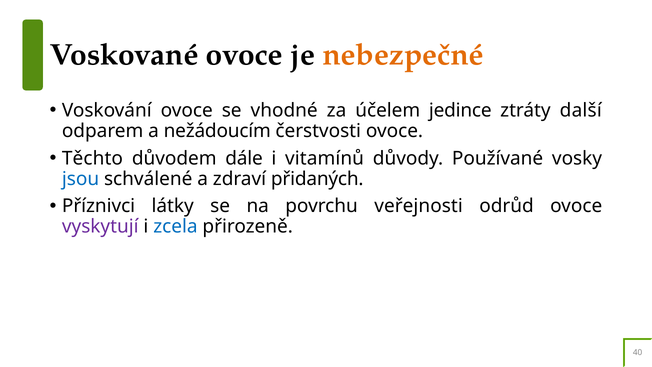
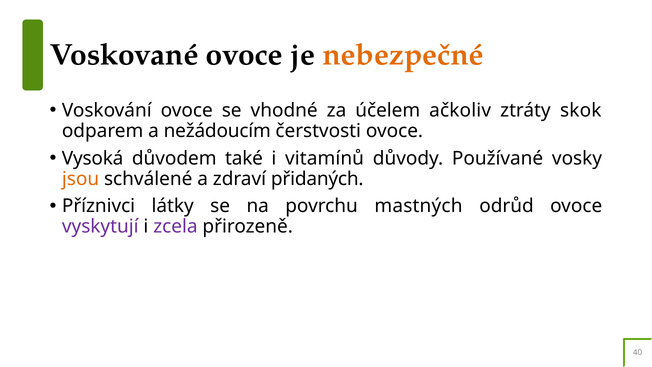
jedince: jedince -> ačkoliv (460, 110)
další: další -> skok (581, 110)
Těchto: Těchto -> Vysoká (93, 158)
dále: dále -> také (244, 158)
jsou colour: blue -> orange (81, 179)
veřejnosti: veřejnosti -> mastných (418, 206)
zcela colour: blue -> purple (175, 227)
